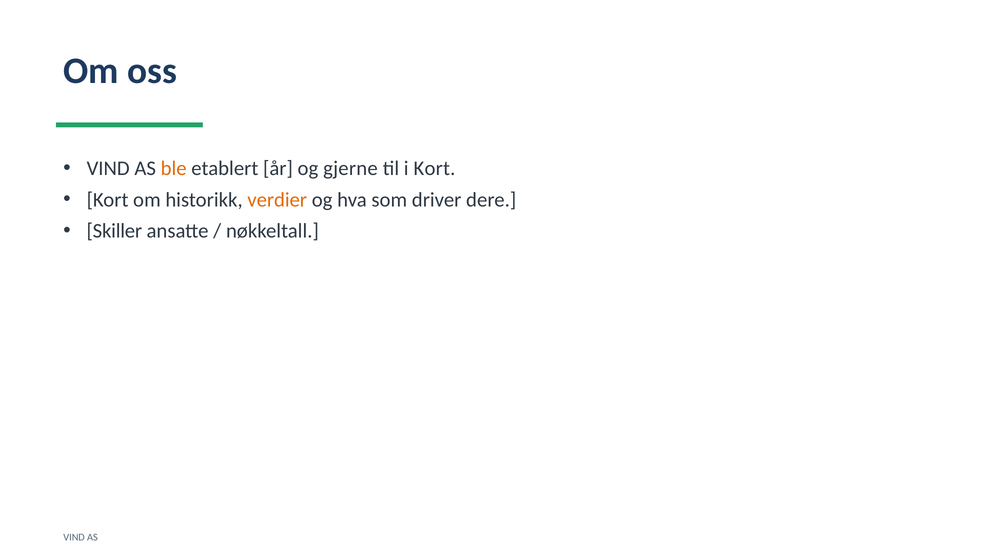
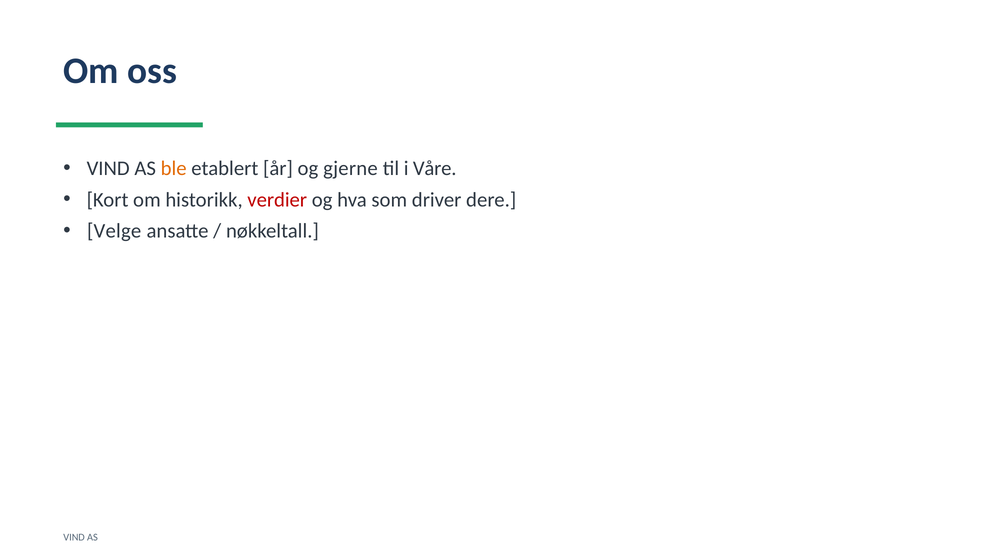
i Kort: Kort -> Våre (435, 169)
verdier colour: orange -> red (277, 200)
Skiller: Skiller -> Velge (114, 231)
